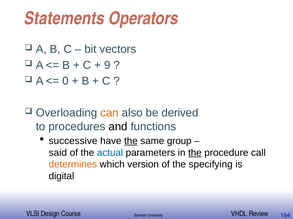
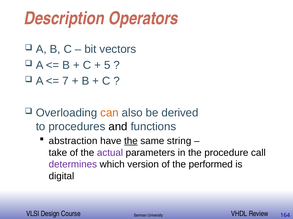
Statements: Statements -> Description (64, 18)
9: 9 -> 5 (107, 65)
0: 0 -> 7 (66, 81)
successive: successive -> abstraction (73, 141)
group: group -> string (179, 141)
said: said -> take (58, 153)
actual colour: blue -> purple (110, 153)
the underline: present -> none (195, 153)
determines colour: orange -> purple (73, 165)
specifying: specifying -> performed (211, 165)
